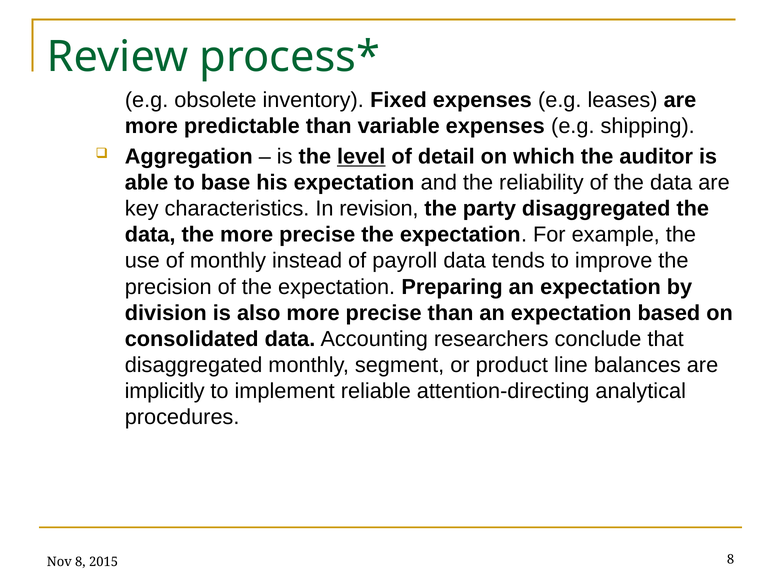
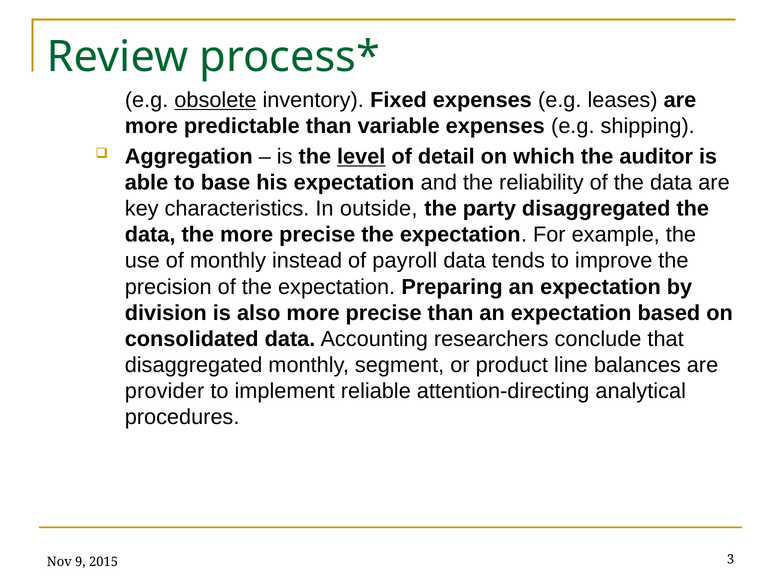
obsolete underline: none -> present (215, 100)
revision: revision -> outside (379, 209)
implicitly: implicitly -> provider (165, 391)
Nov 8: 8 -> 9 (80, 561)
2015 8: 8 -> 3 (731, 559)
